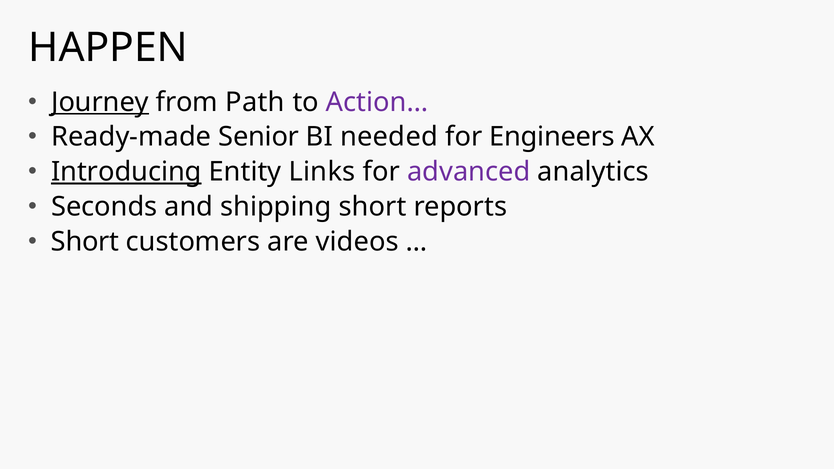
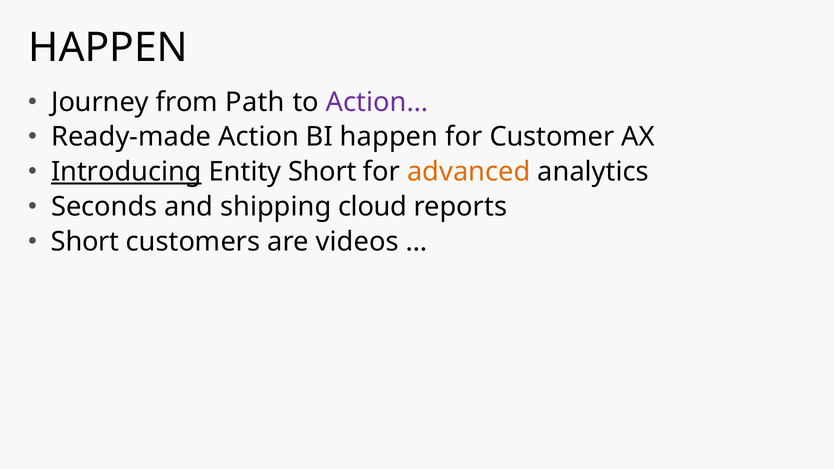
Journey underline: present -> none (100, 102)
Senior: Senior -> Action (259, 137)
BI needed: needed -> happen (389, 137)
Engineers: Engineers -> Customer (552, 137)
Entity Links: Links -> Short (322, 172)
advanced colour: purple -> orange (469, 172)
shipping short: short -> cloud (373, 207)
